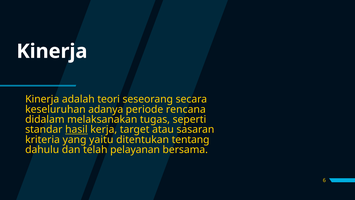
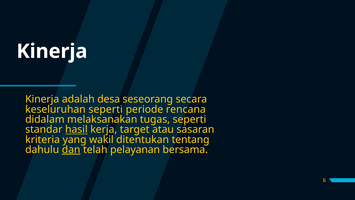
teori: teori -> desa (109, 99)
keseluruhan adanya: adanya -> seperti (106, 109)
yaitu: yaitu -> wakil (101, 139)
dan underline: none -> present (71, 149)
